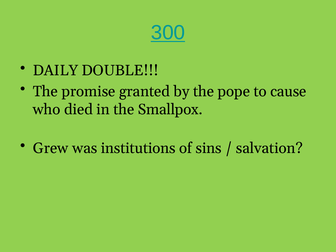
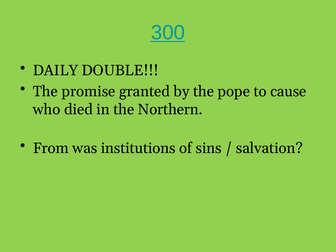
Smallpox: Smallpox -> Northern (170, 109)
Grew: Grew -> From (51, 148)
